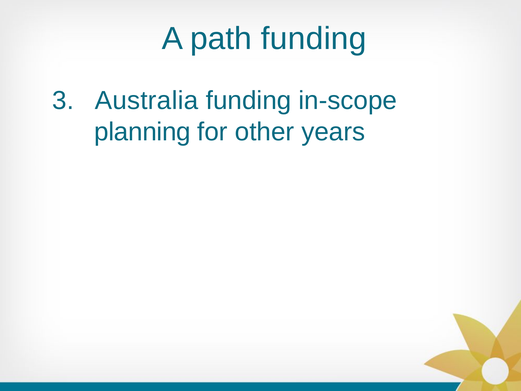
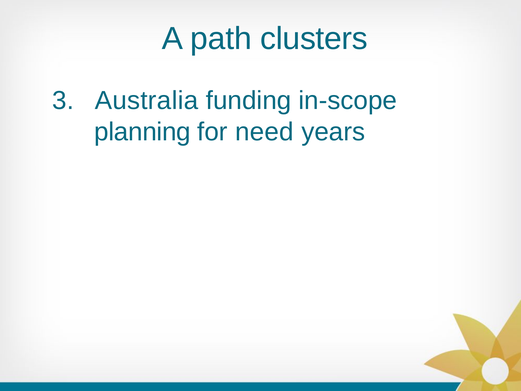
path funding: funding -> clusters (314, 39)
other: other -> need (264, 132)
